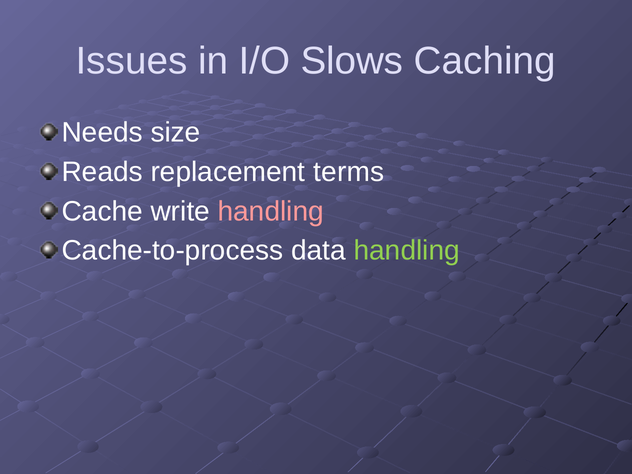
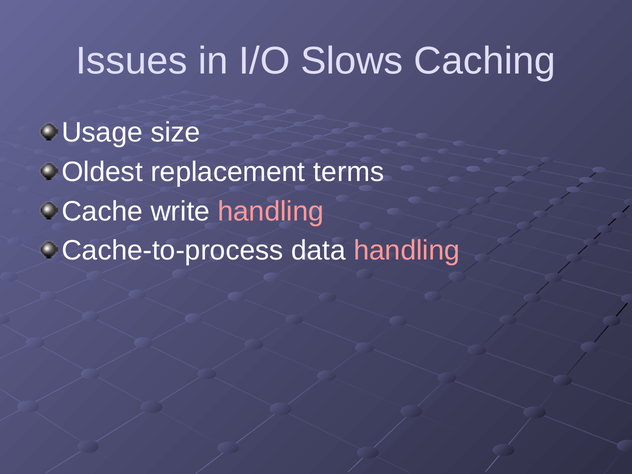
Needs: Needs -> Usage (102, 133)
Reads: Reads -> Oldest (102, 172)
handling colour: light green -> pink (407, 251)
